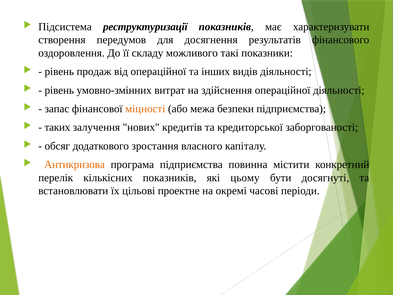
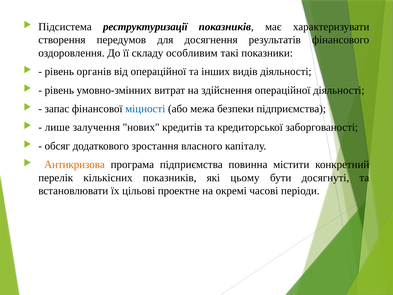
можливого: можливого -> особливим (192, 53)
продаж: продаж -> органів (94, 72)
міцності colour: orange -> blue (145, 109)
таких: таких -> лише (57, 127)
